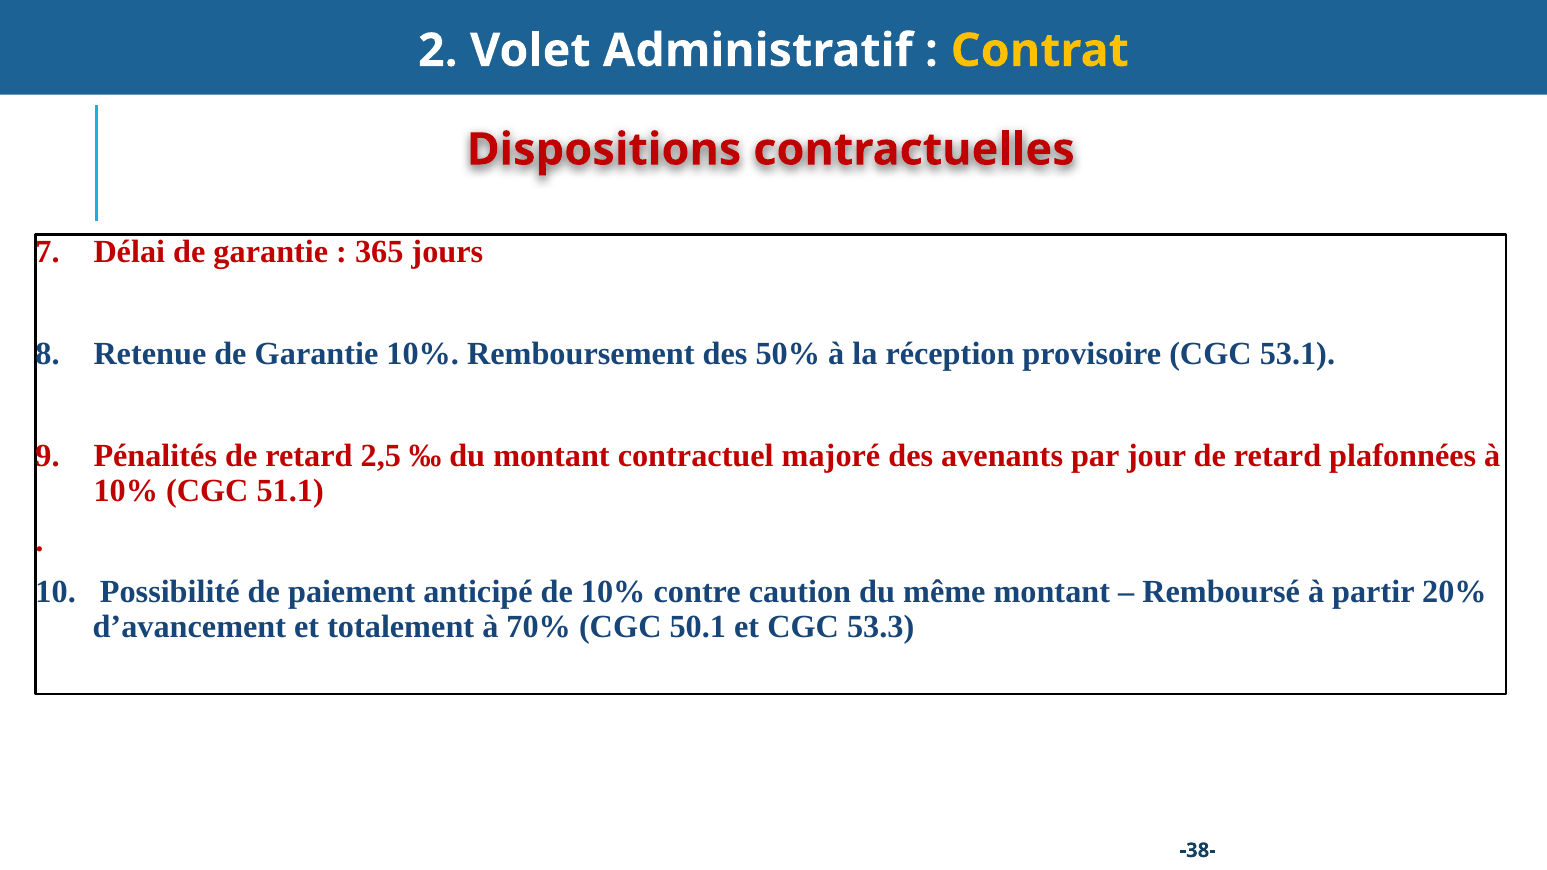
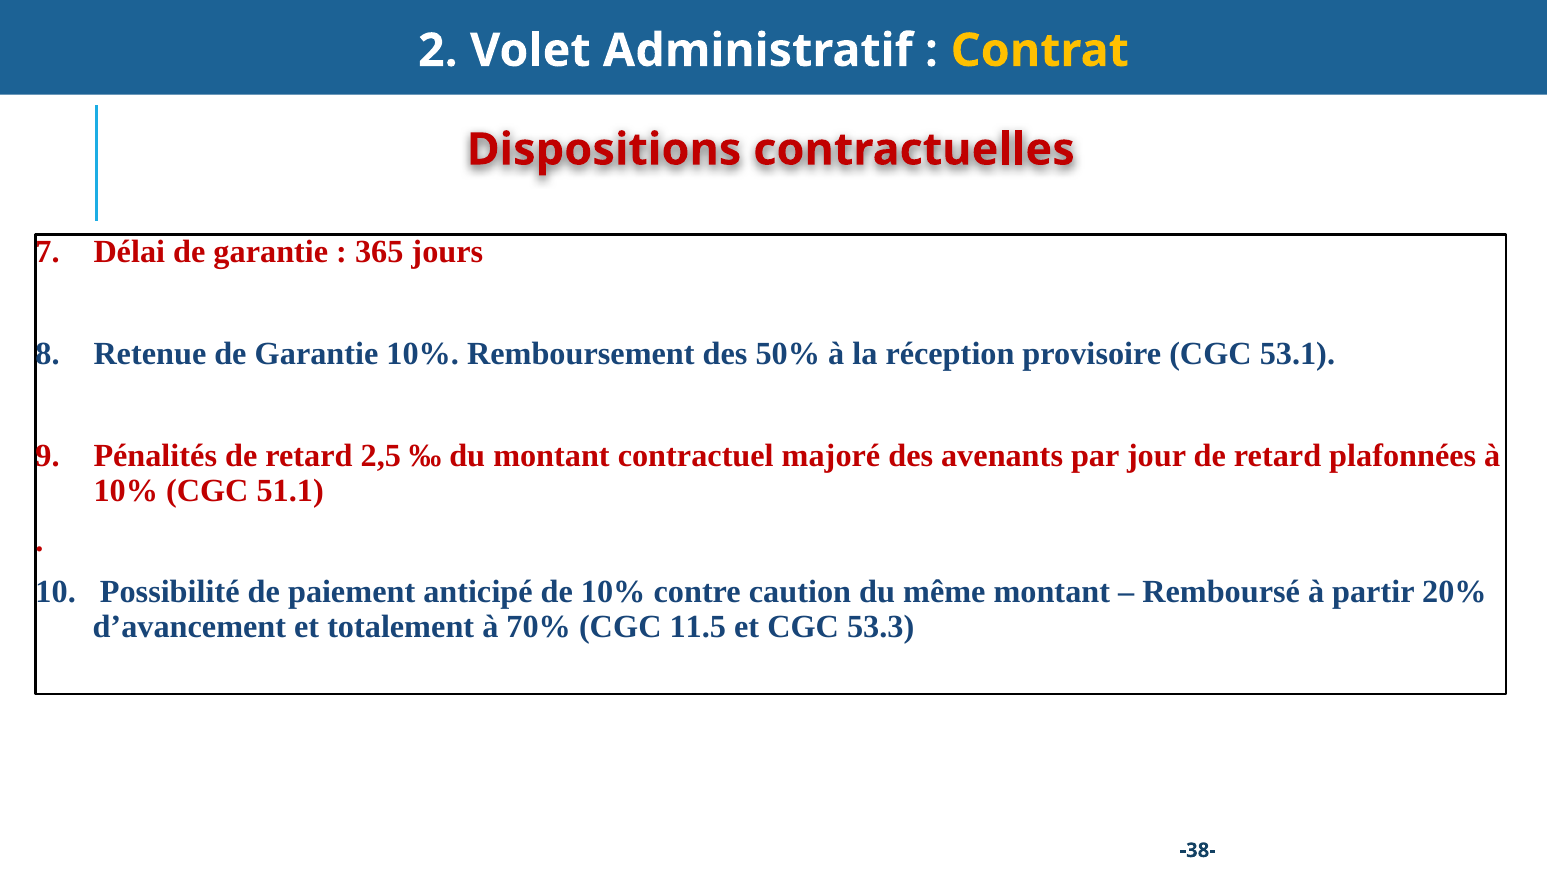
50.1: 50.1 -> 11.5 (698, 627)
